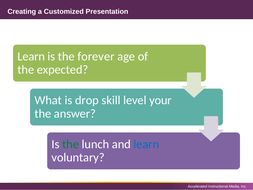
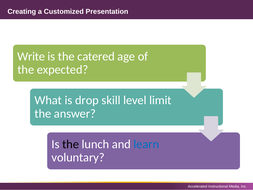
Learn: Learn -> Write (31, 56)
forever: forever -> catered (96, 56)
your: your -> limit (160, 100)
the colour: green -> black (71, 144)
